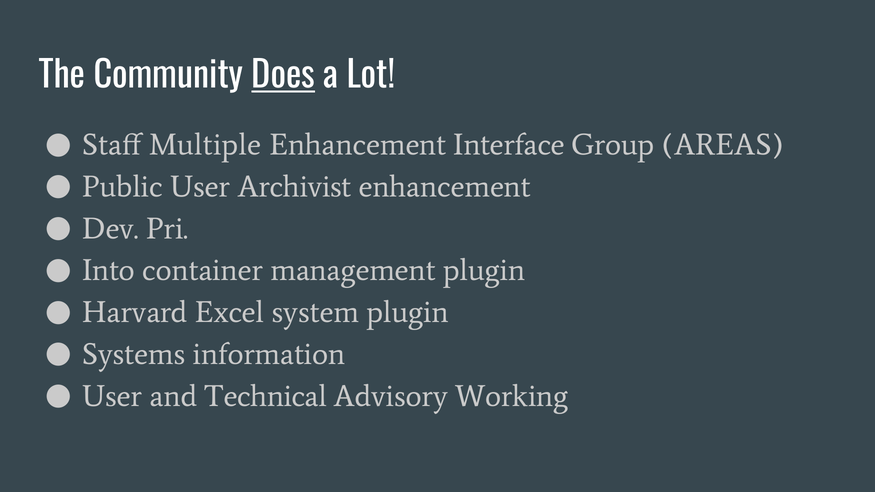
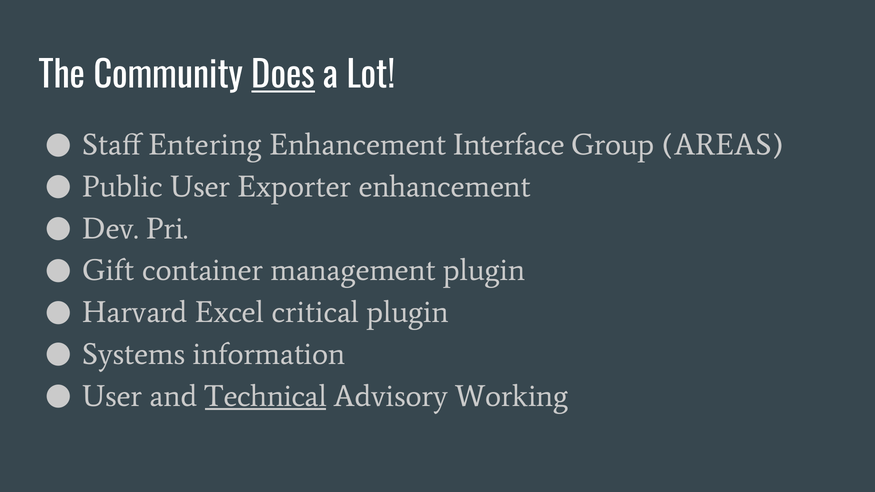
Multiple: Multiple -> Entering (205, 145)
Archivist: Archivist -> Exporter (294, 187)
Into: Into -> Gift (108, 270)
system: system -> critical (315, 312)
Technical underline: none -> present (266, 396)
